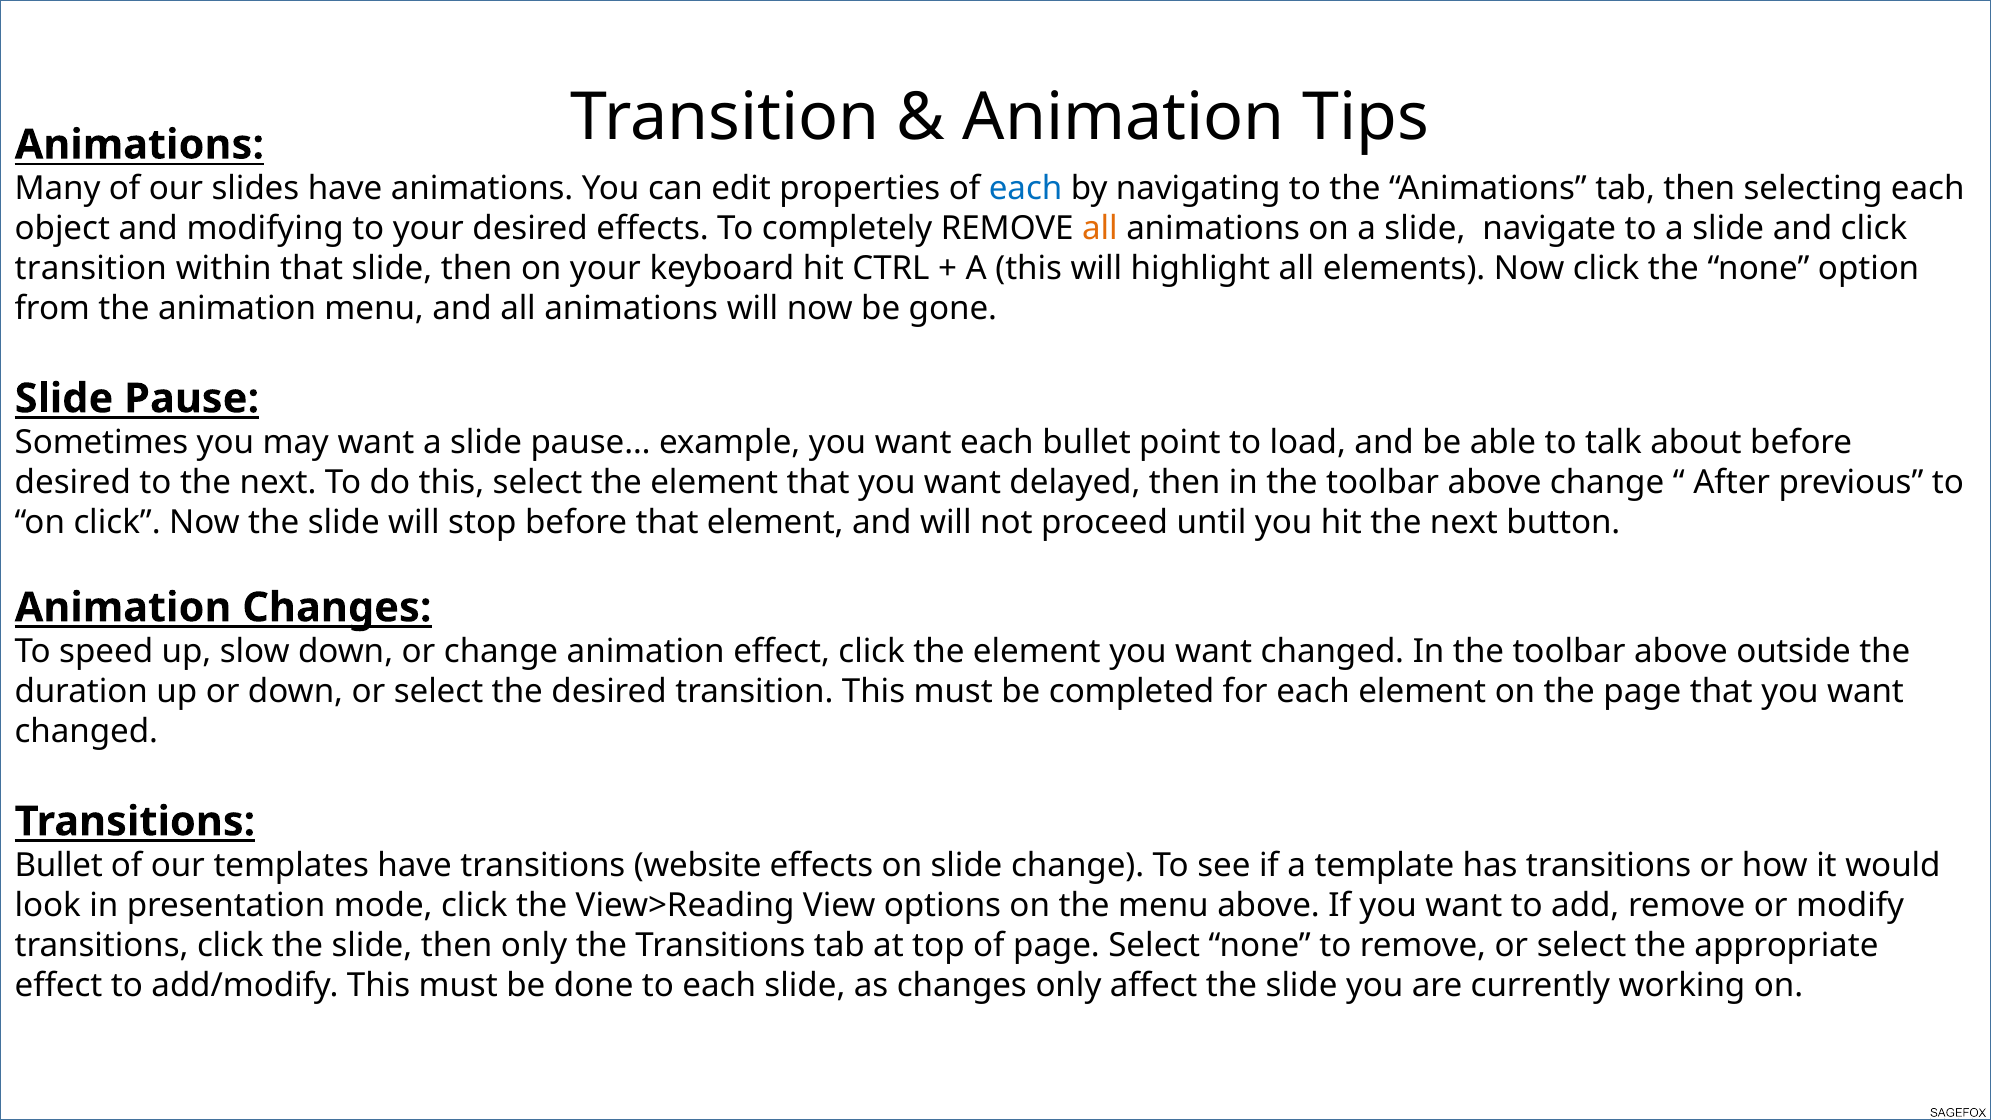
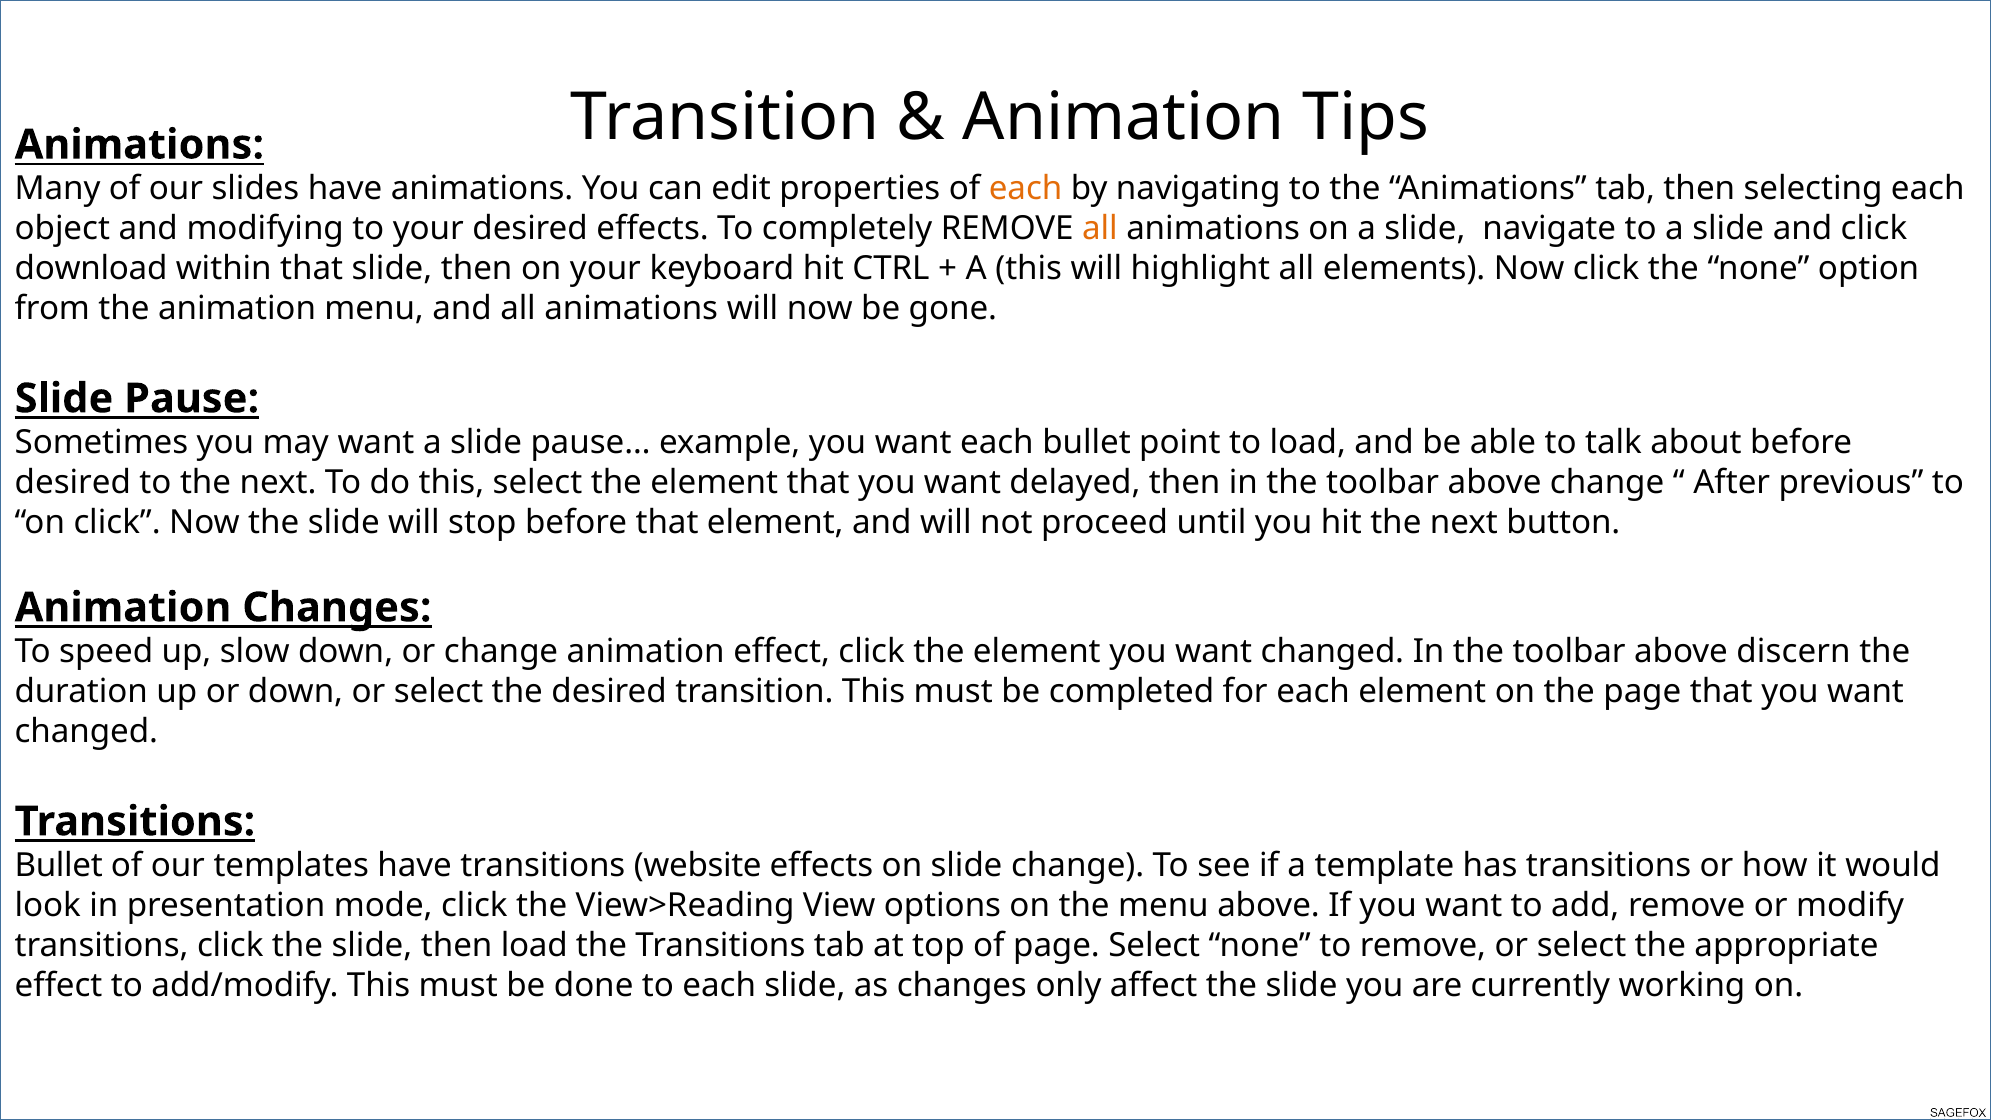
each colour: blue -> orange (1026, 189)
transition: transition -> download (91, 269)
outside: outside -> discern (1794, 652)
then only: only -> load (534, 945)
